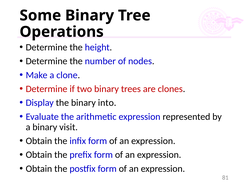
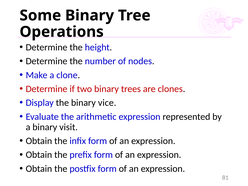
into: into -> vice (107, 103)
